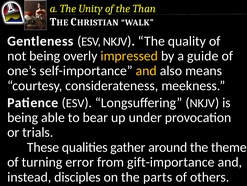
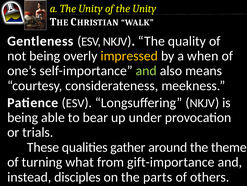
of the Than: Than -> Unity (144, 9)
guide: guide -> when (203, 56)
and colour: yellow -> light green (146, 71)
error: error -> what (80, 162)
